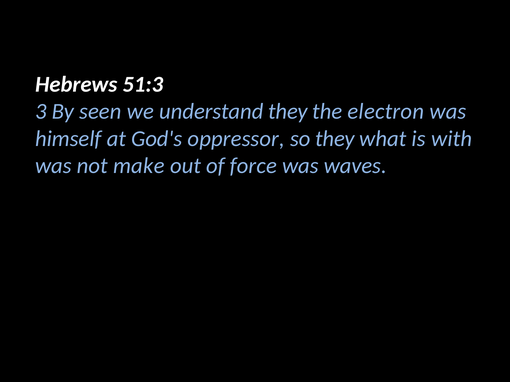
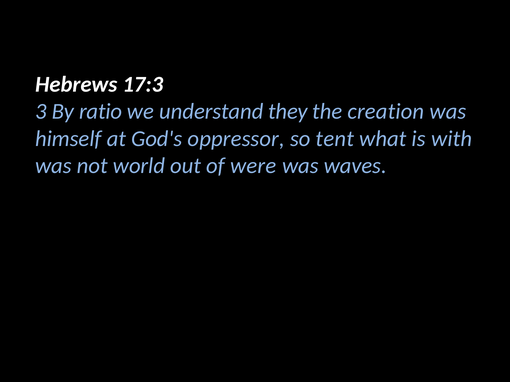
51:3: 51:3 -> 17:3 (143, 84)
seen: seen -> ratio (101, 112)
electron: electron -> creation (386, 112)
so they: they -> tent (335, 139)
make: make -> world (139, 166)
force: force -> were (253, 166)
